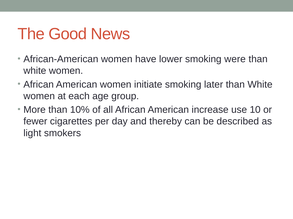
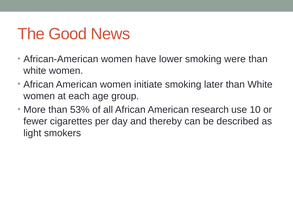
10%: 10% -> 53% (80, 110)
increase: increase -> research (210, 110)
